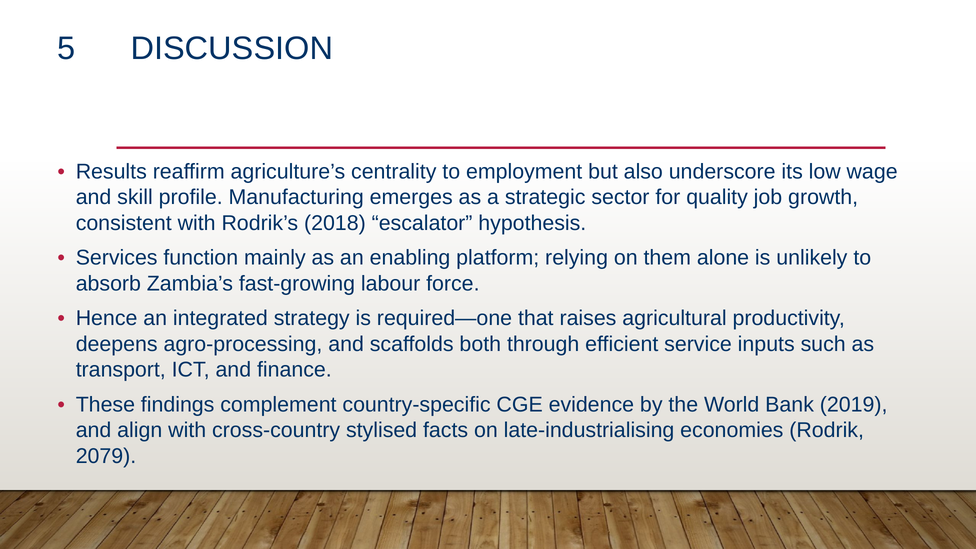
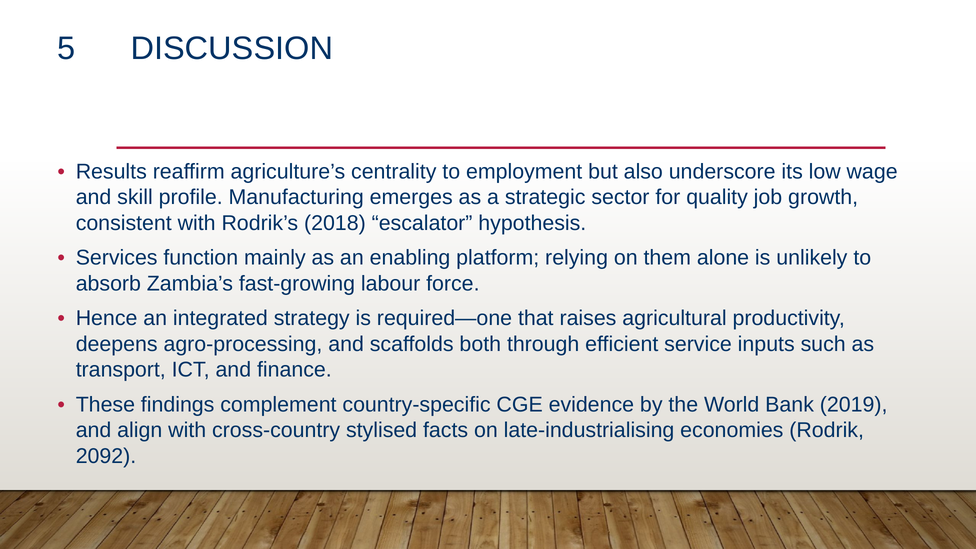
2079: 2079 -> 2092 (106, 456)
